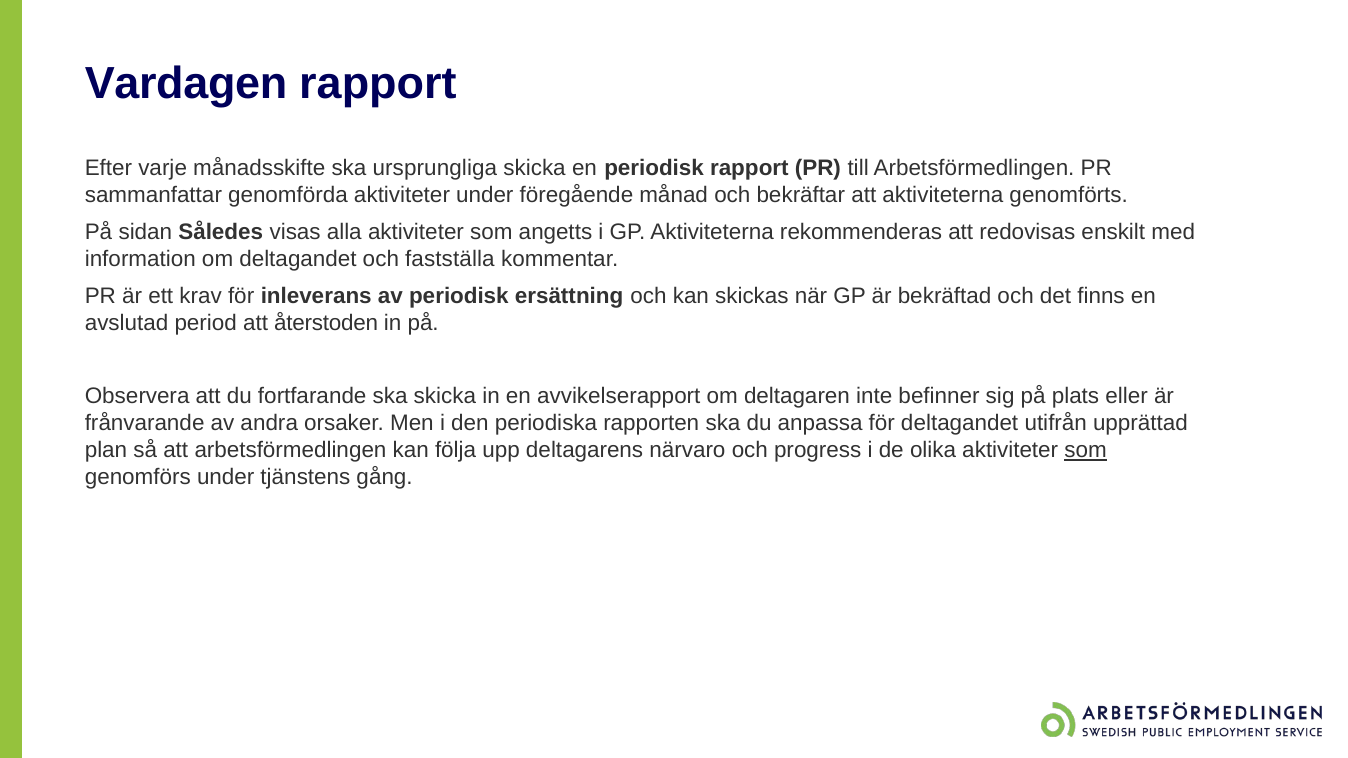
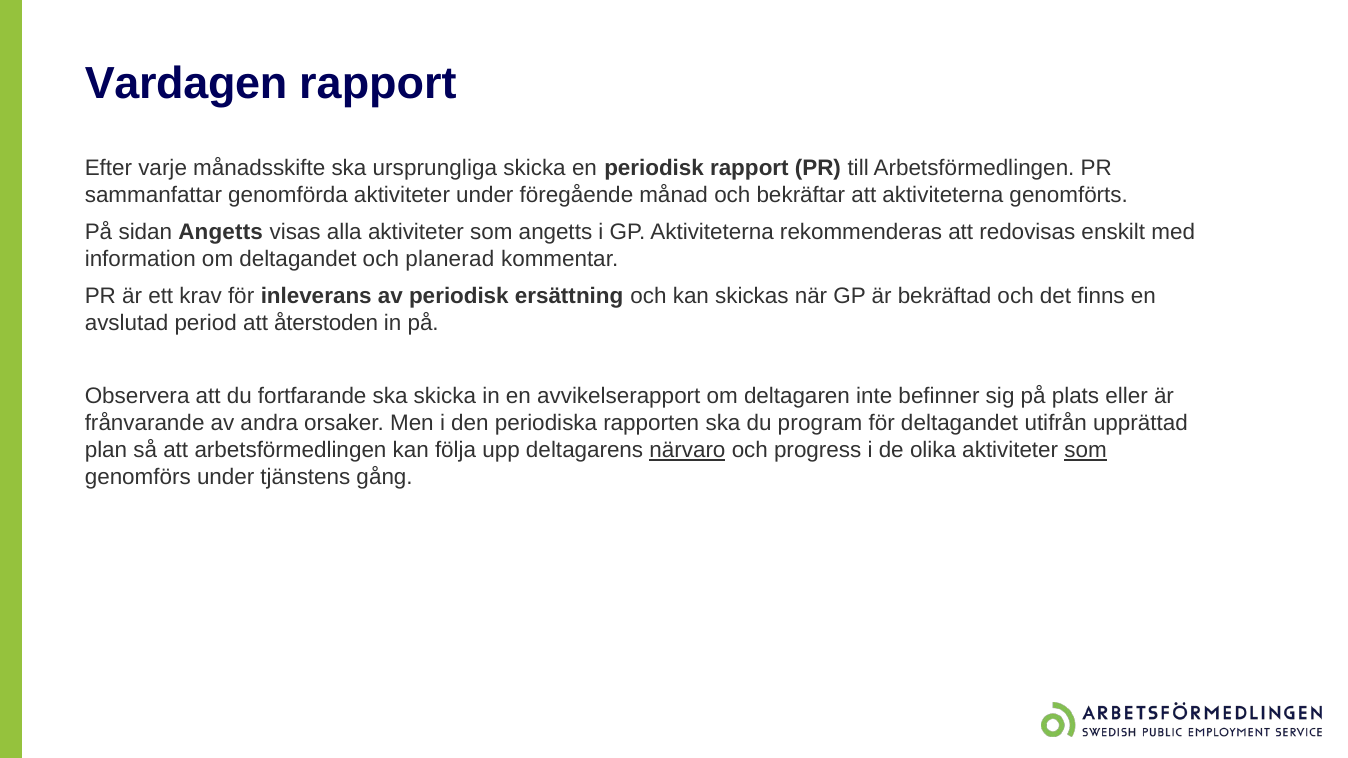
sidan Således: Således -> Angetts (221, 232)
fastställa: fastställa -> planerad (450, 259)
anpassa: anpassa -> program (820, 423)
närvaro underline: none -> present (687, 450)
